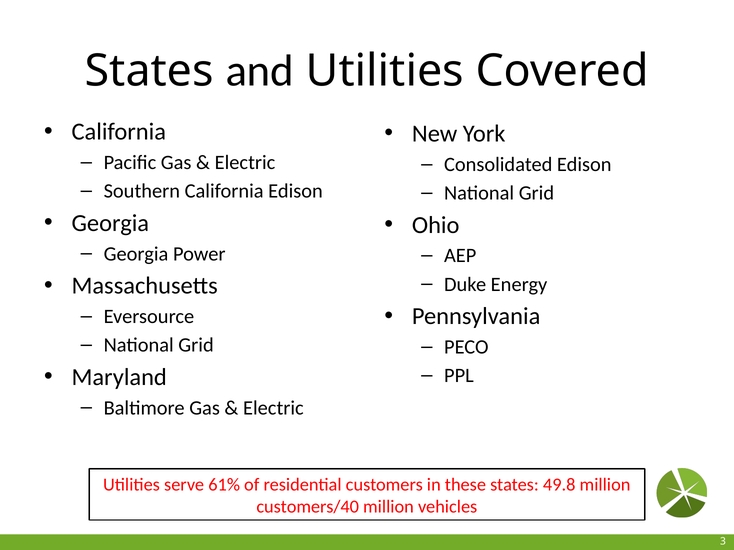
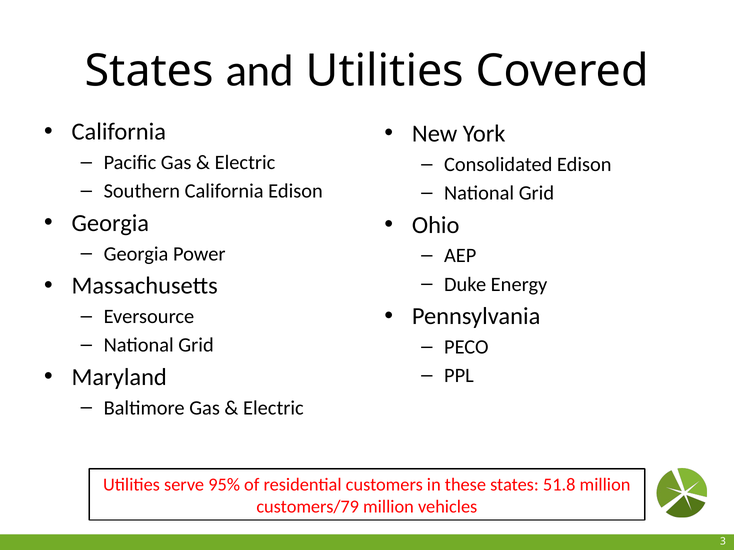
61%: 61% -> 95% (224, 485)
49.8: 49.8 -> 51.8 (559, 485)
customers/40: customers/40 -> customers/79 (308, 507)
